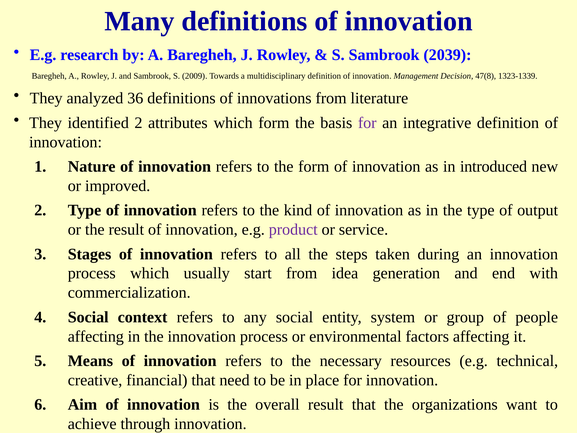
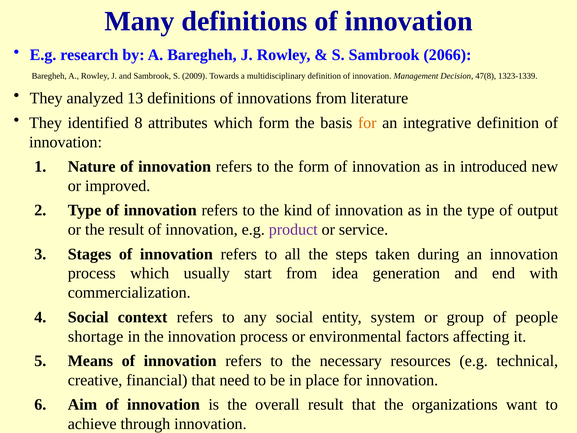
2039: 2039 -> 2066 (447, 55)
36: 36 -> 13 (135, 98)
identified 2: 2 -> 8 (138, 123)
for colour: purple -> orange (367, 123)
affecting: affecting -> shortage (96, 336)
